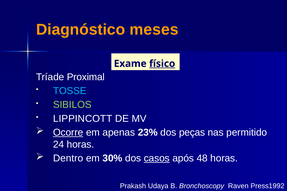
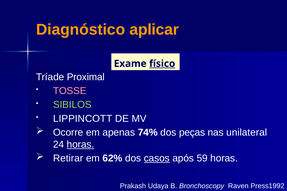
meses: meses -> aplicar (154, 30)
TOSSE colour: light blue -> pink (70, 91)
Ocorre underline: present -> none (68, 133)
23%: 23% -> 74% (148, 133)
permitido: permitido -> unilateral (247, 133)
horas underline: none -> present (81, 145)
Dentro: Dentro -> Retirar (68, 159)
30%: 30% -> 62% (112, 159)
48: 48 -> 59 (202, 159)
